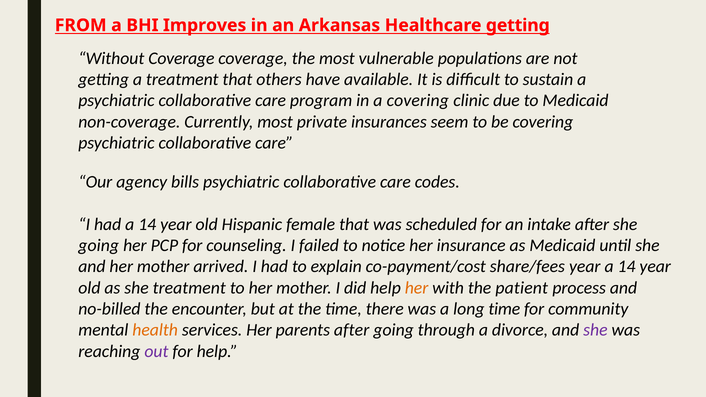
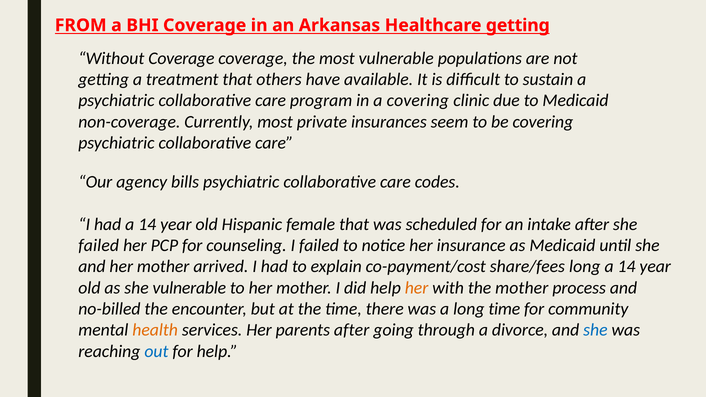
BHI Improves: Improves -> Coverage (205, 25)
going: going -> failed (99, 245)
share/fees year: year -> long (585, 267)
she treatment: treatment -> vulnerable (189, 288)
the patient: patient -> mother (522, 288)
she colour: purple -> blue (595, 330)
out colour: purple -> blue (156, 351)
